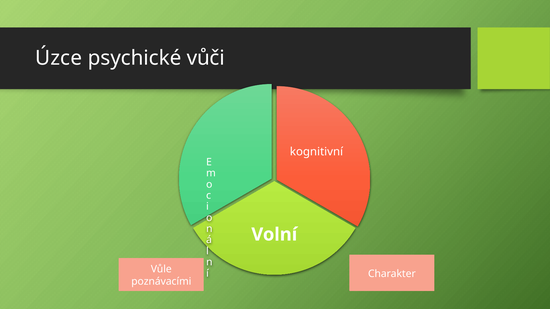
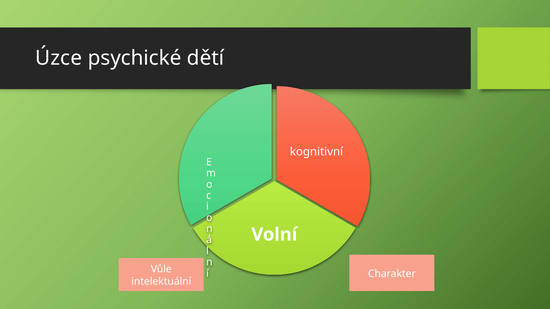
vůči: vůči -> dětí (206, 58)
poznávacími: poznávacími -> intelektuální (161, 282)
